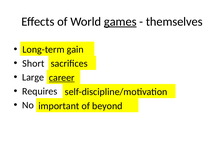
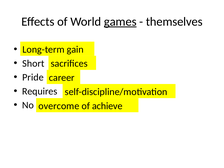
Large: Large -> Pride (33, 77)
career underline: present -> none (62, 78)
important: important -> overcome (59, 106)
beyond: beyond -> achieve (107, 106)
